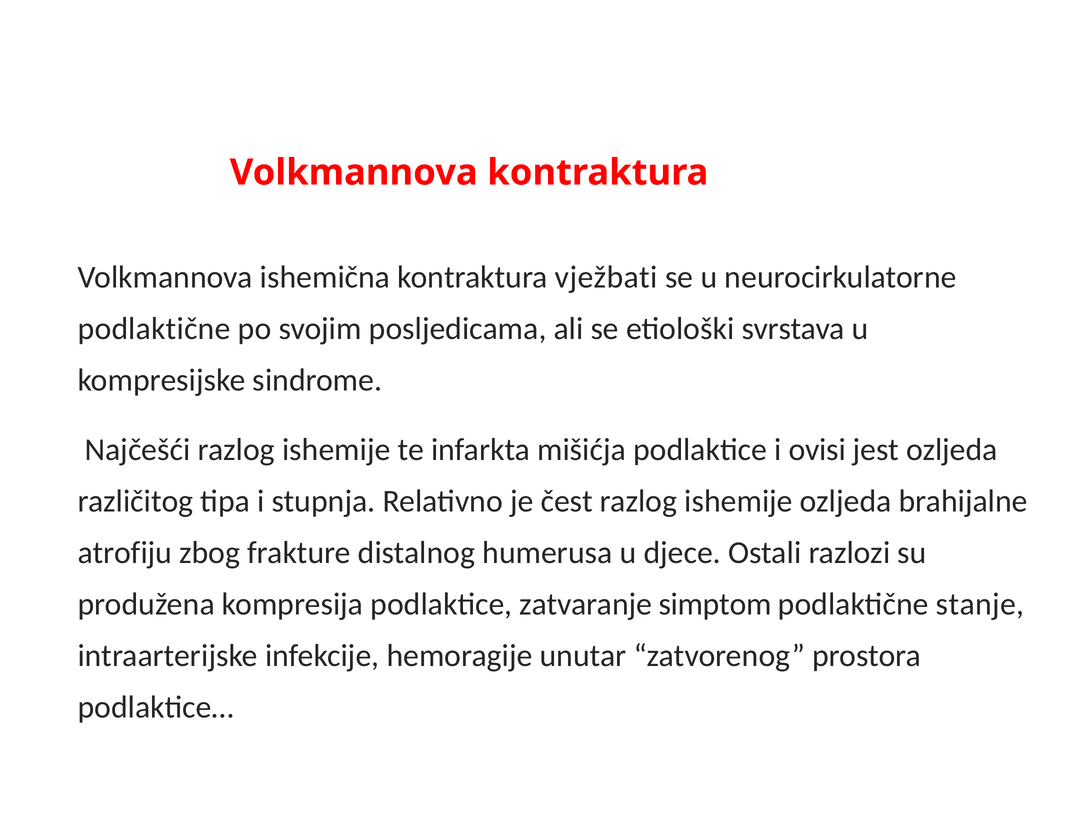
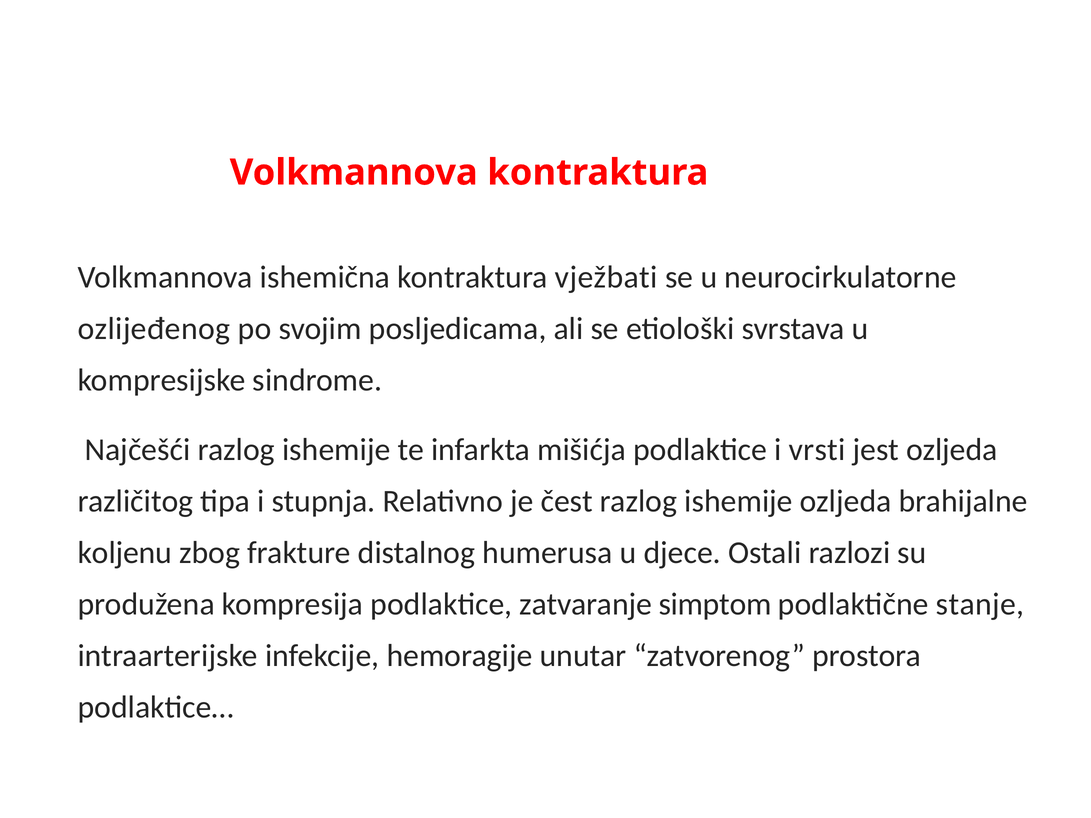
podlaktične: podlaktične -> ozlijeđenog (154, 329)
ovisi: ovisi -> vrsti (817, 450)
atrofiju: atrofiju -> koljenu (125, 553)
